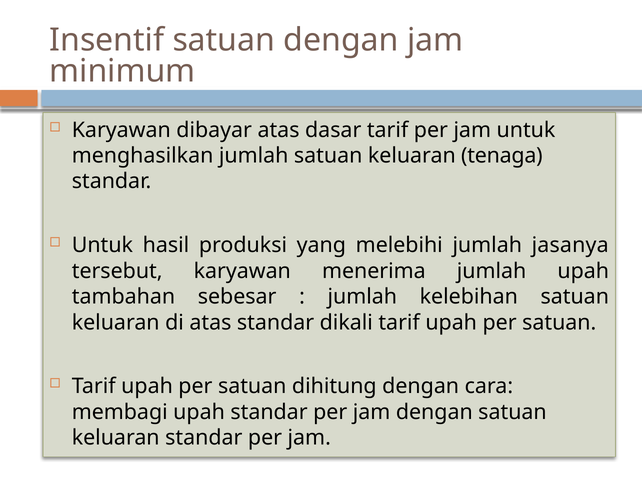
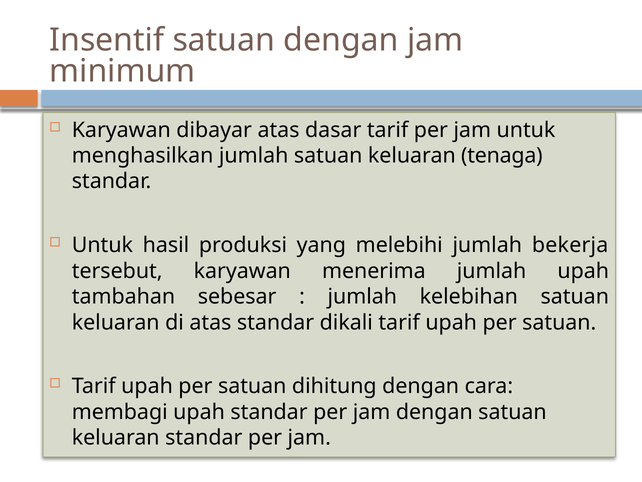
jasanya: jasanya -> bekerja (570, 245)
